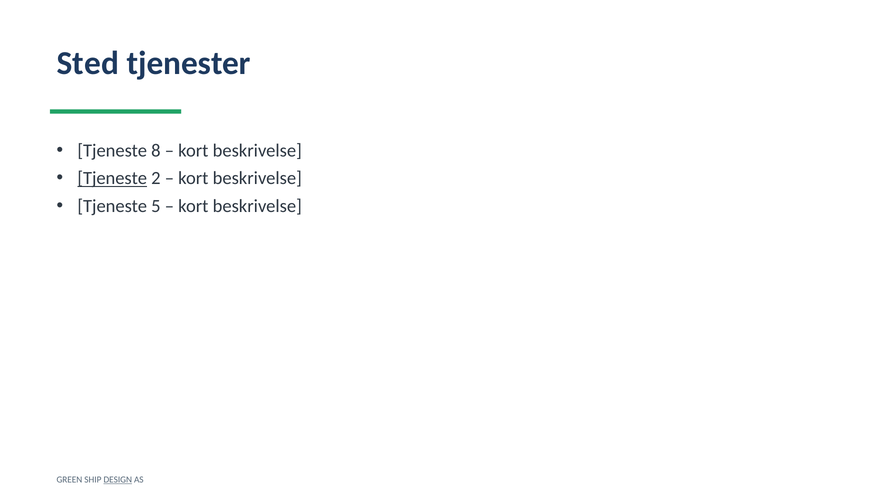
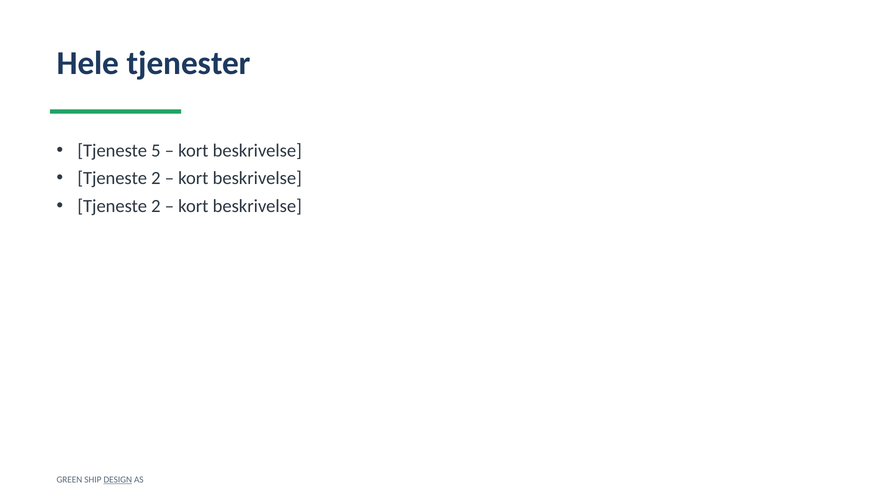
Sted: Sted -> Hele (88, 63)
8: 8 -> 5 (156, 151)
Tjeneste underline: present -> none (112, 178)
5: 5 -> 2 (156, 206)
